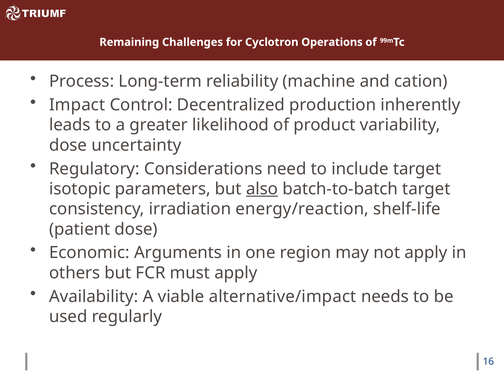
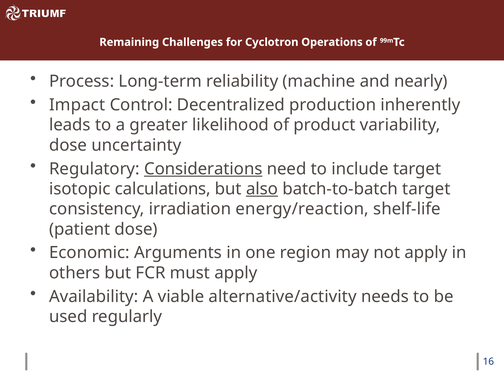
cation: cation -> nearly (421, 81)
Considerations underline: none -> present (203, 169)
parameters: parameters -> calculations (163, 189)
alternative/impact: alternative/impact -> alternative/activity (283, 296)
